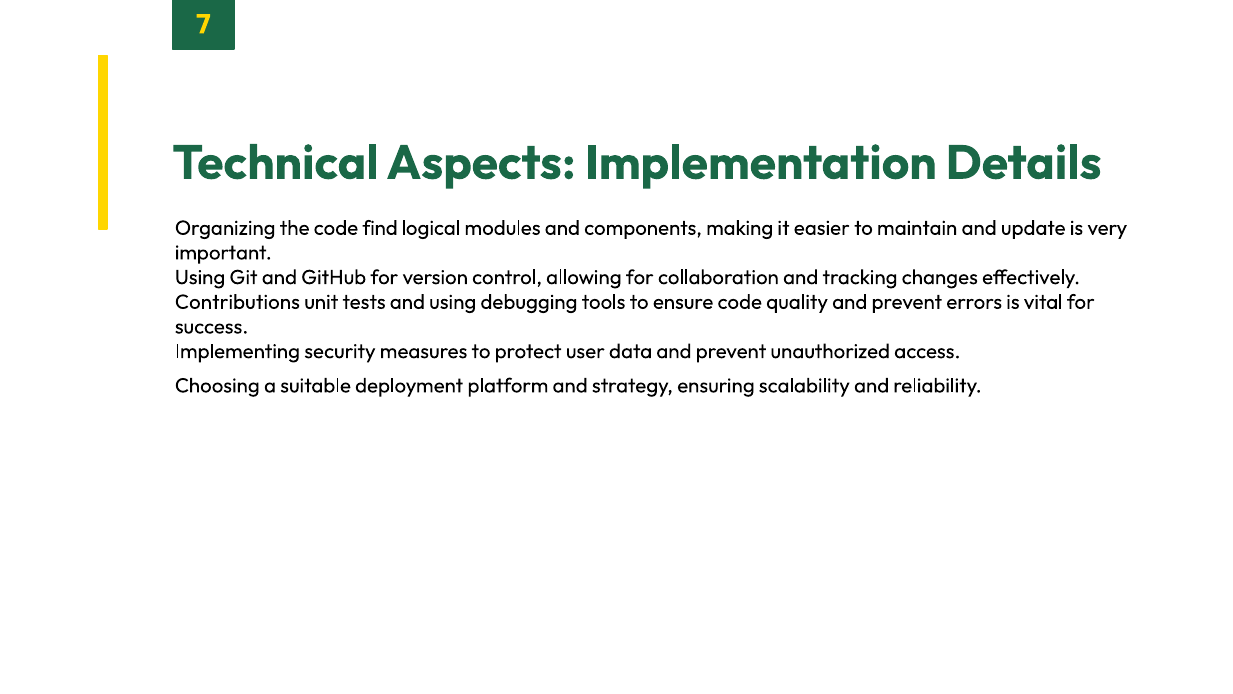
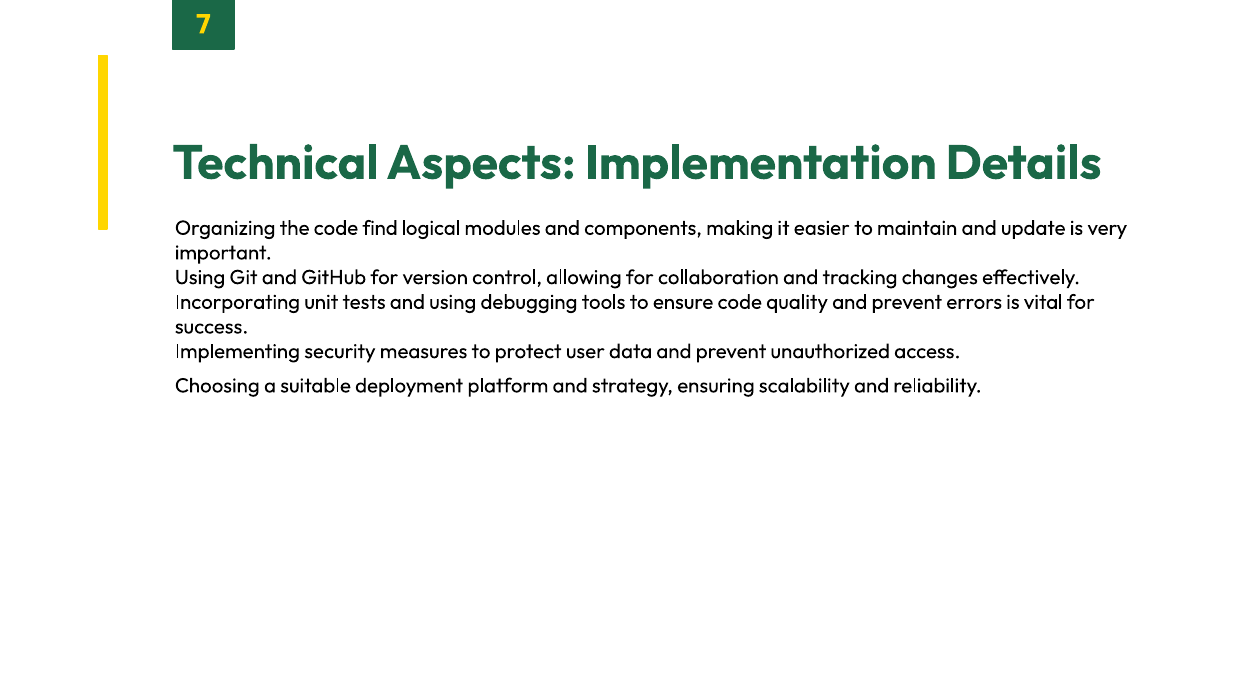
Contributions: Contributions -> Incorporating (237, 302)
